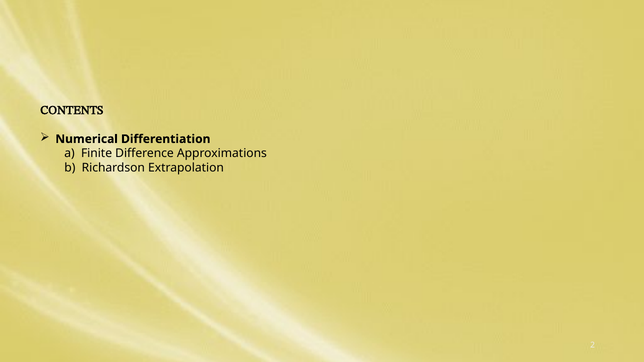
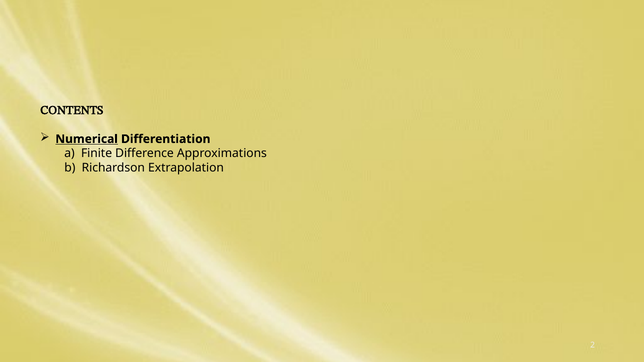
Numerical underline: none -> present (87, 139)
